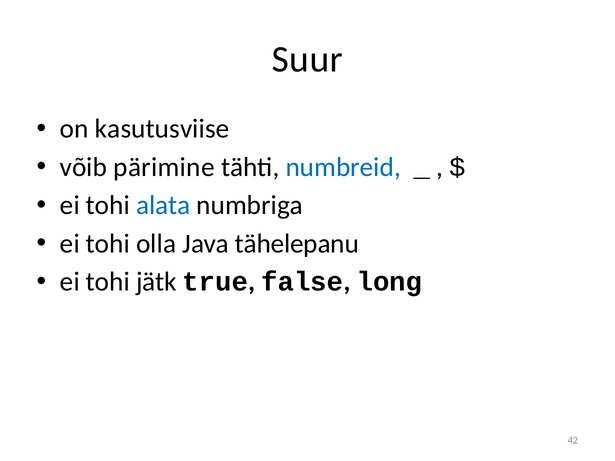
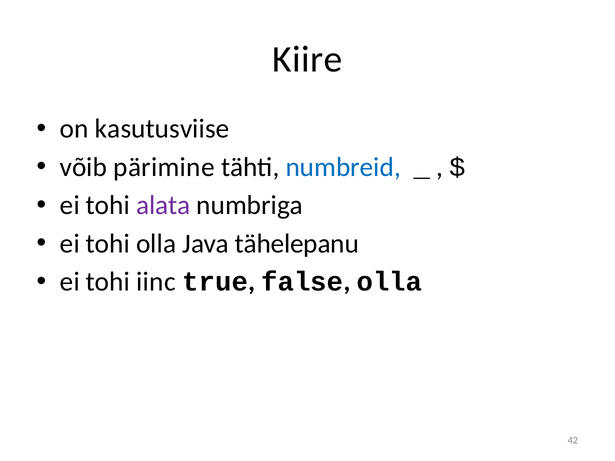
Suur: Suur -> Kiire (307, 60)
alata colour: blue -> purple (163, 206)
jätk: jätk -> iinc (156, 282)
false long: long -> olla (389, 282)
